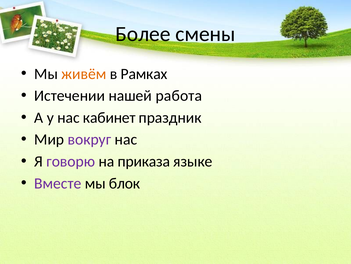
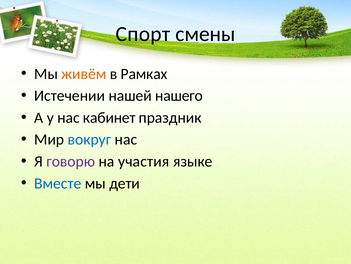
Более: Более -> Спорт (143, 34)
работа: работа -> нашего (179, 95)
вокруг colour: purple -> blue (89, 139)
приказа: приказа -> участия (144, 161)
Вместе colour: purple -> blue (58, 183)
блок: блок -> дети (125, 183)
